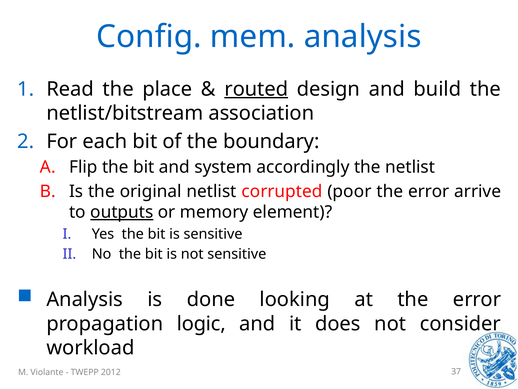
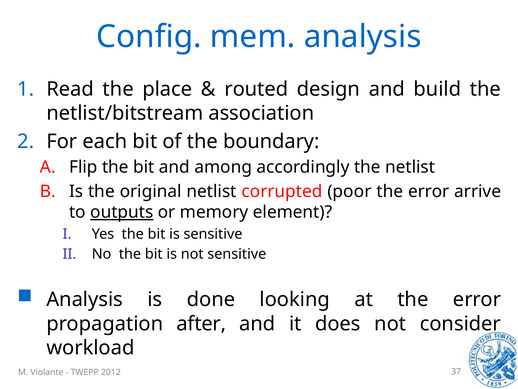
routed underline: present -> none (256, 89)
system: system -> among (223, 167)
logic: logic -> after (201, 323)
